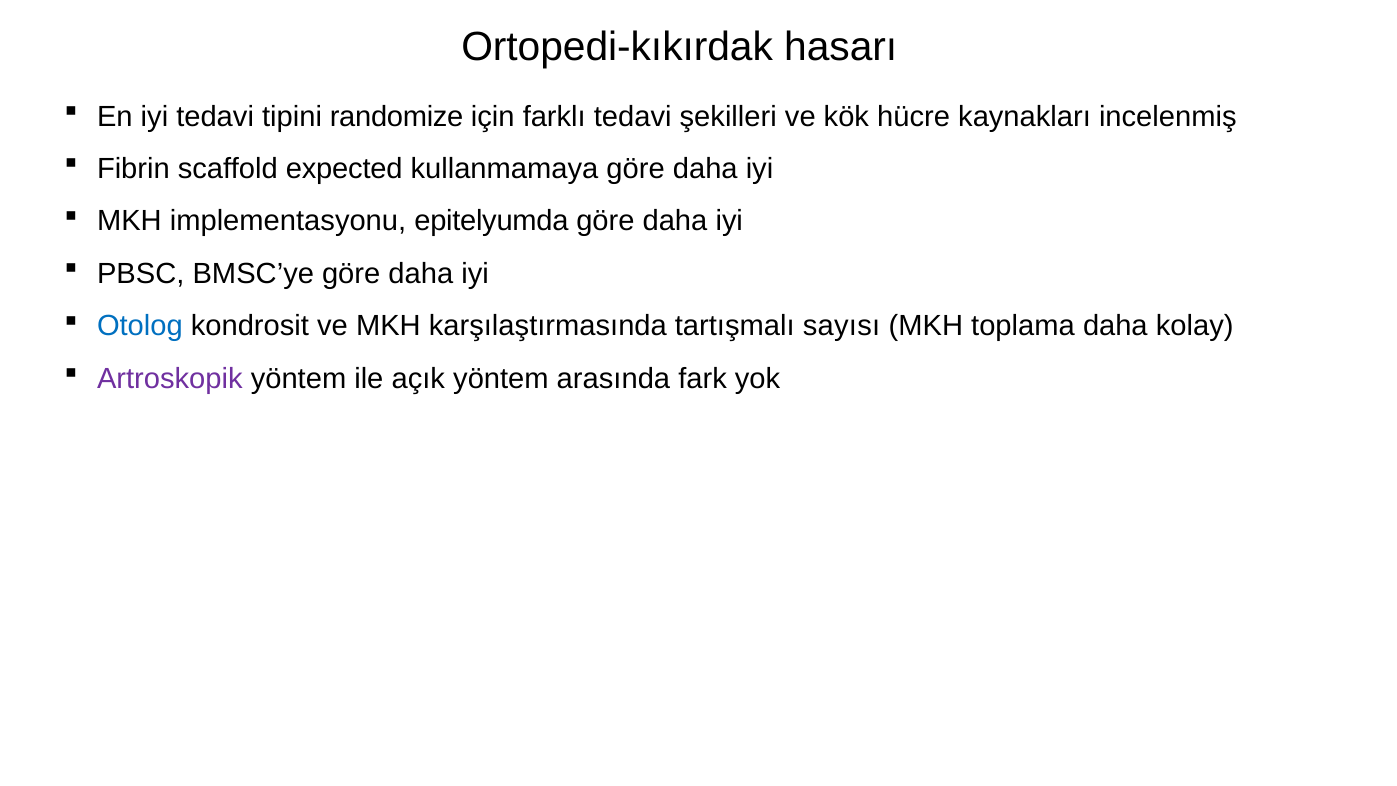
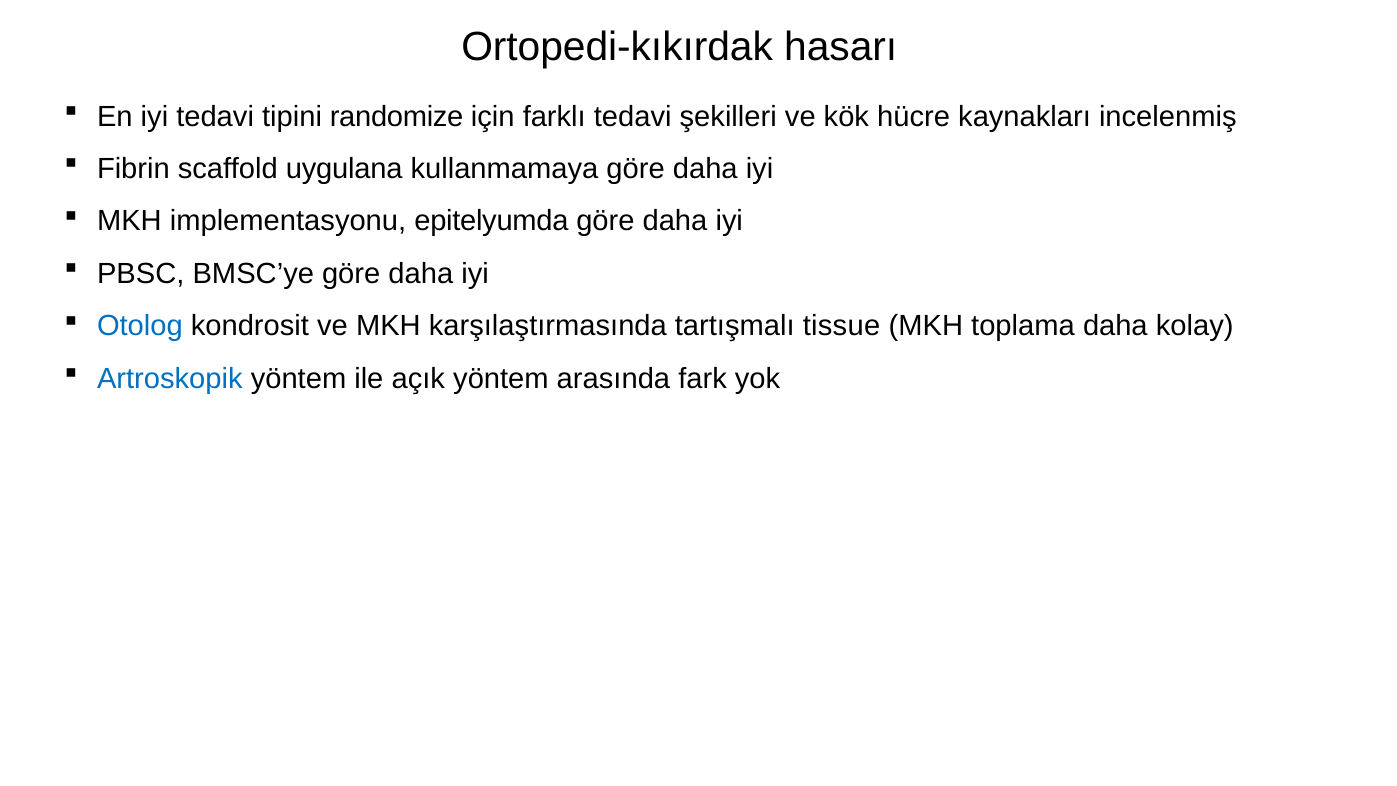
expected: expected -> uygulana (344, 169)
sayısı: sayısı -> tissue (842, 326)
Artroskopik colour: purple -> blue (170, 378)
